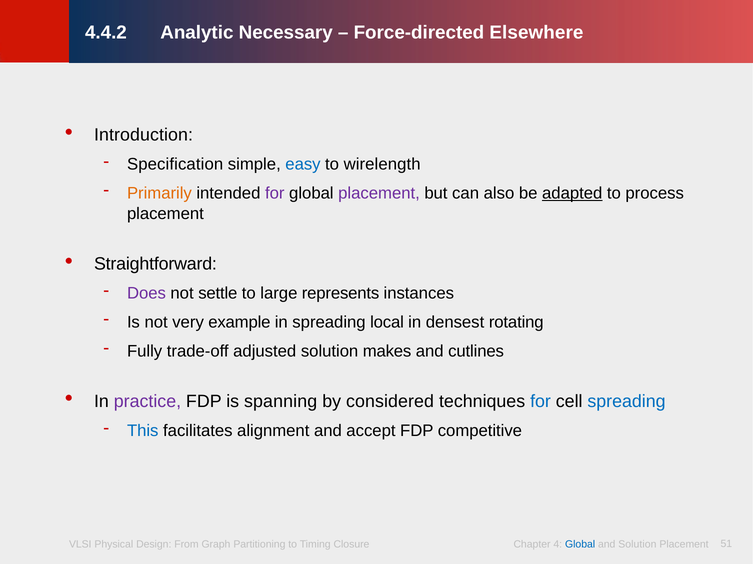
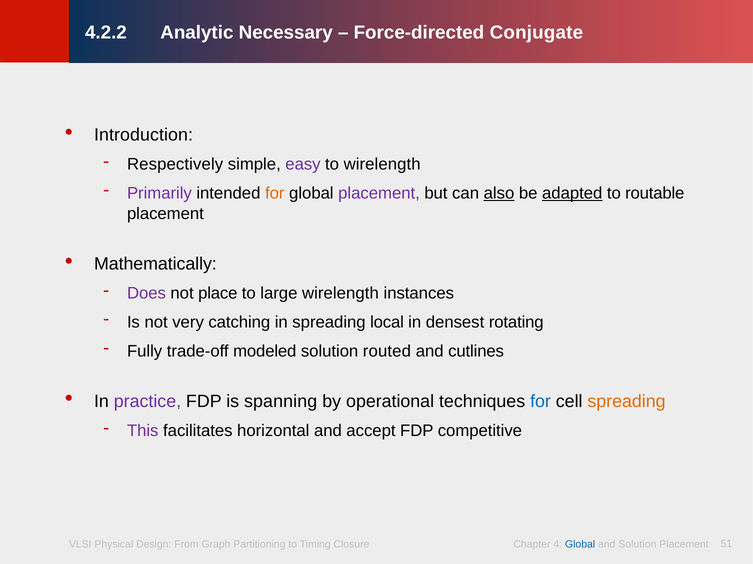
4.4.2: 4.4.2 -> 4.2.2 (106, 33)
Elsewhere: Elsewhere -> Conjugate (536, 33)
Specification: Specification -> Respectively (175, 165)
easy colour: blue -> purple (303, 165)
Primarily colour: orange -> purple (159, 193)
for colour: purple -> orange (275, 193)
also underline: none -> present (499, 193)
process: process -> routable (655, 193)
Straightforward: Straightforward -> Mathematically (155, 264)
settle: settle -> place (218, 294)
large represents: represents -> wirelength (340, 294)
example: example -> catching (239, 323)
adjusted: adjusted -> modeled (265, 351)
makes: makes -> routed (387, 351)
considered: considered -> operational (390, 402)
spreading colour: blue -> orange (627, 402)
This colour: blue -> purple (143, 431)
alignment: alignment -> horizontal (273, 431)
